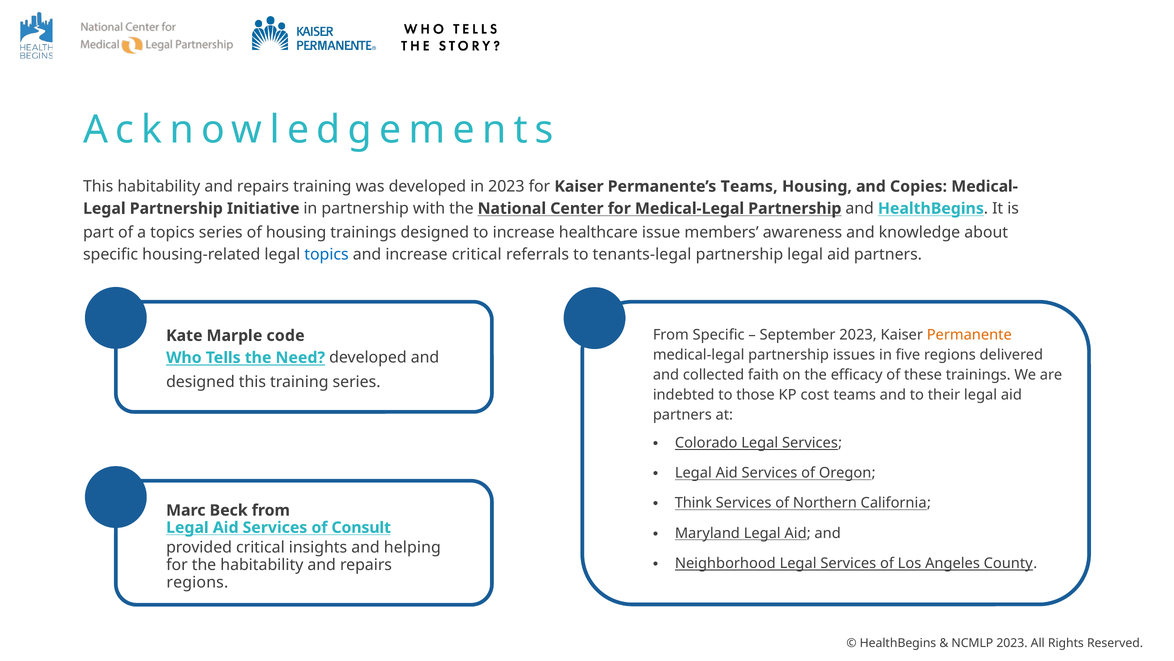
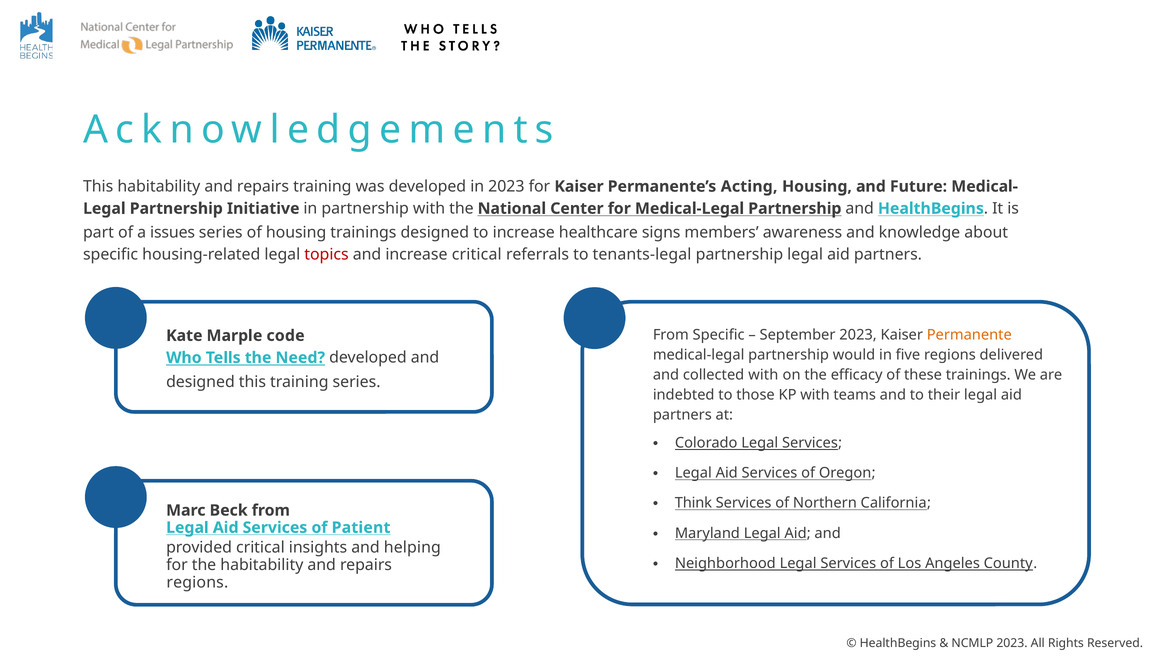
Permanente’s Teams: Teams -> Acting (749, 186)
Copies: Copies -> Future (919, 186)
a topics: topics -> issues (173, 233)
issue: issue -> signs (661, 233)
topics colour: blue -> red (327, 254)
issues: issues -> would (854, 354)
collected faith: faith -> with (763, 375)
KP cost: cost -> with (815, 395)
Consult: Consult -> Patient (361, 527)
